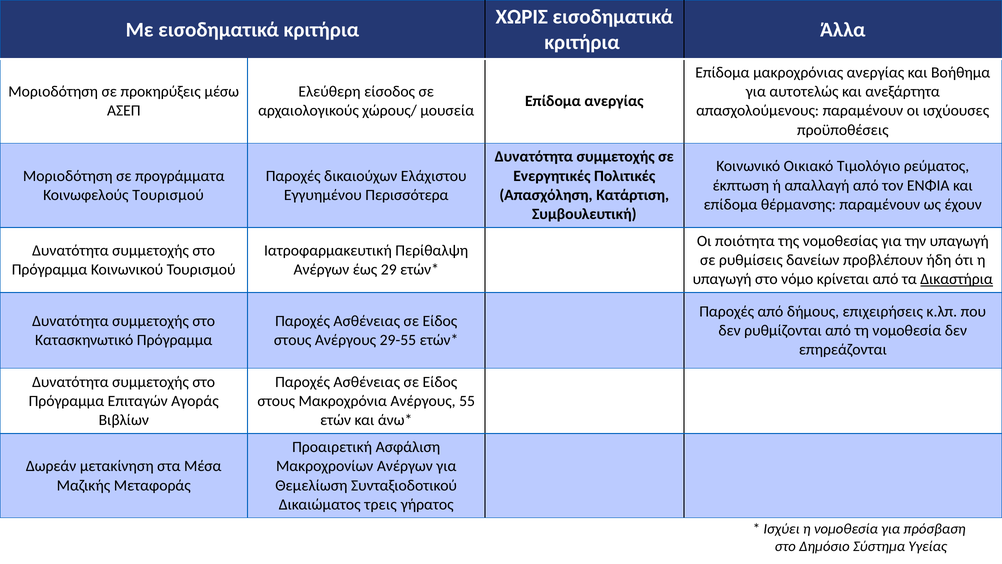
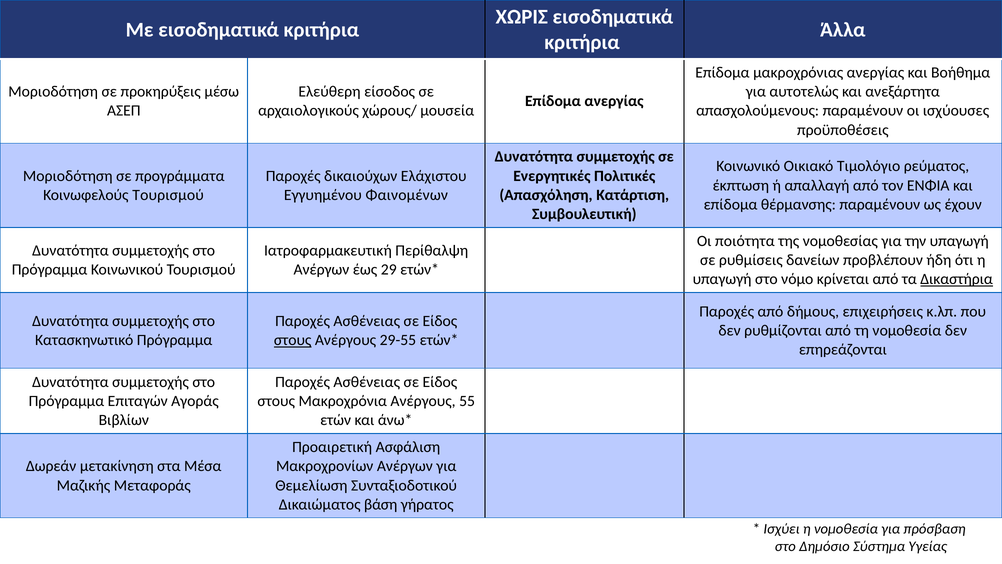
Περισσότερα: Περισσότερα -> Φαινομένων (407, 195)
στους underline: none -> present (293, 340)
τρεις: τρεις -> βάση (381, 504)
